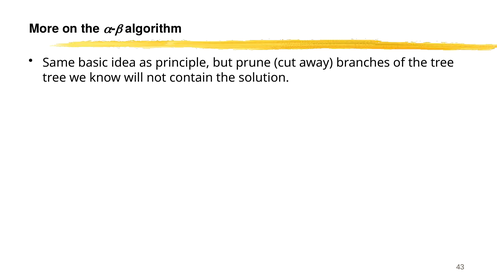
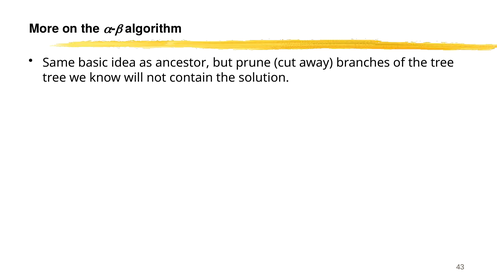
principle: principle -> ancestor (182, 63)
